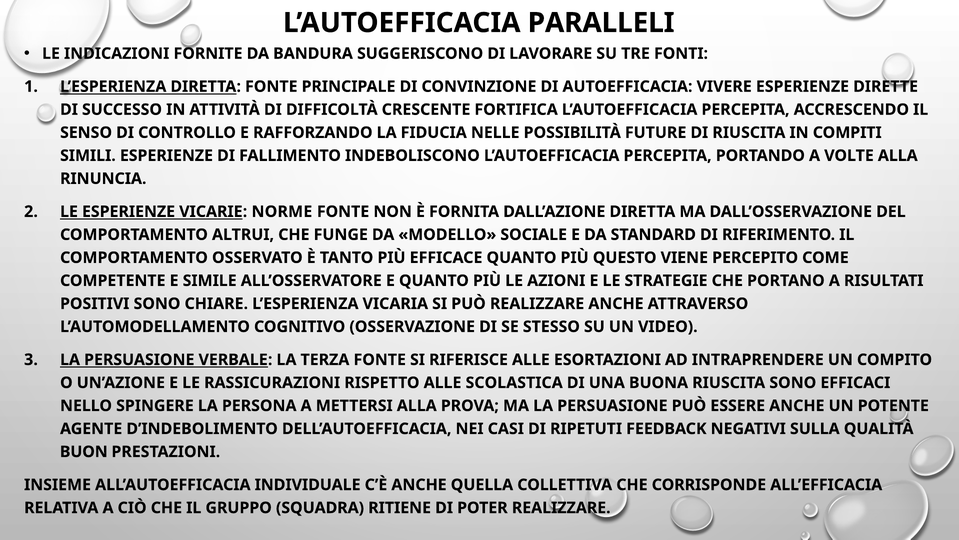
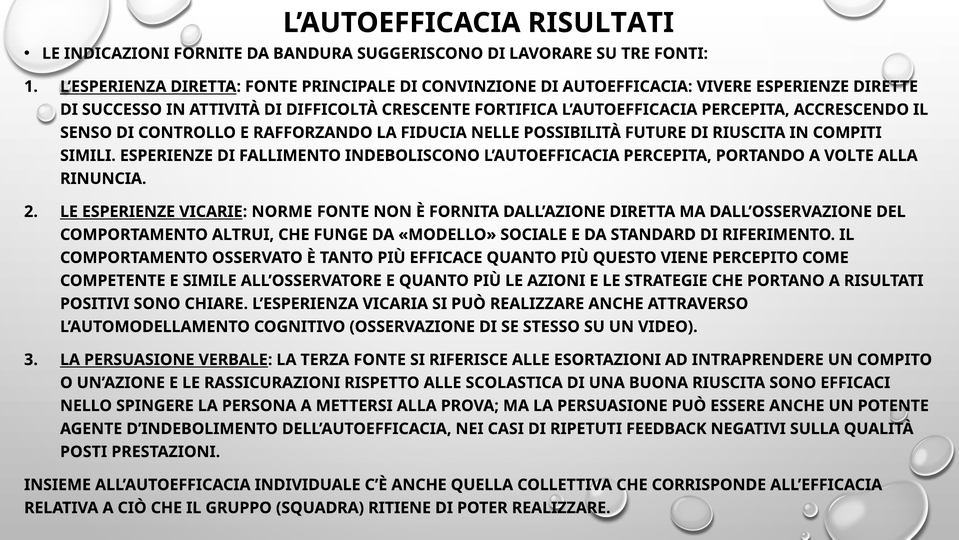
L’AUTOEFFICACIA PARALLELI: PARALLELI -> RISULTATI (601, 23)
BUON: BUON -> POSTI (84, 451)
